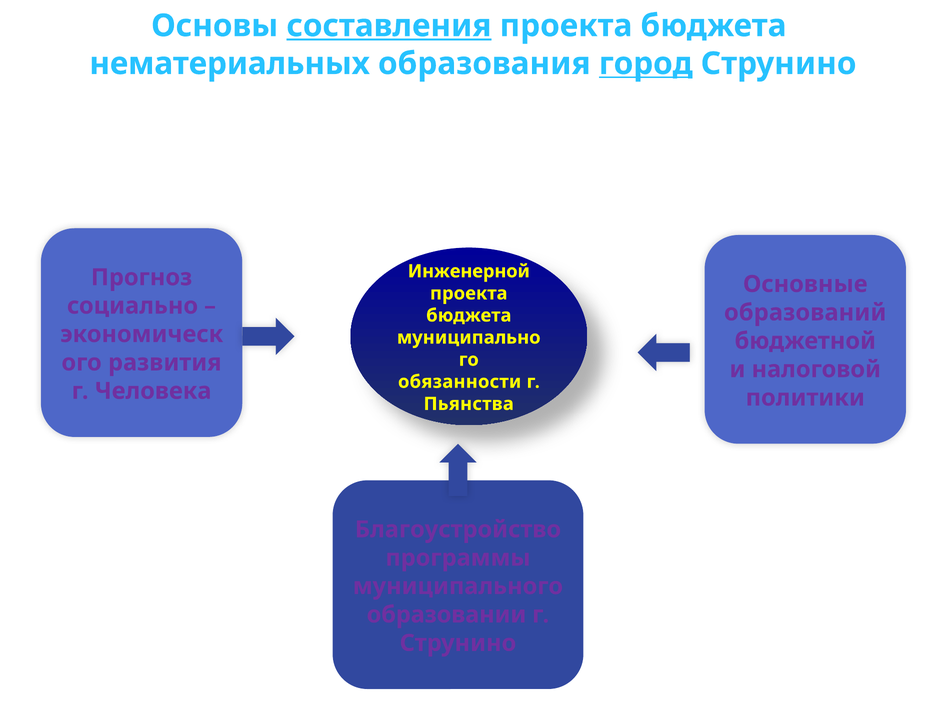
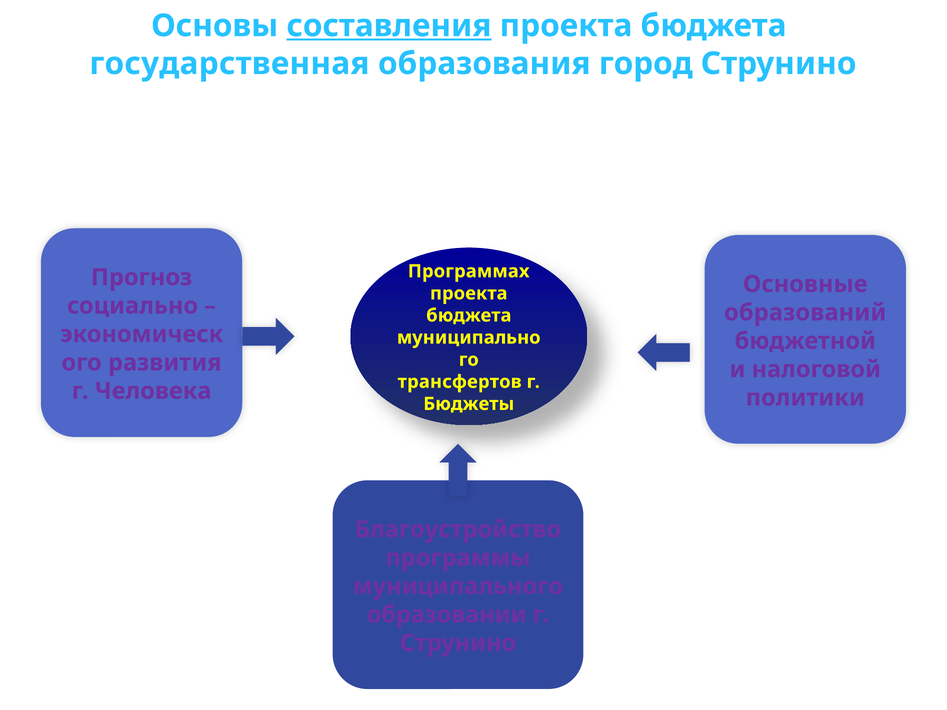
нематериальных: нематериальных -> государственная (229, 64)
город underline: present -> none (646, 64)
Инженерной: Инженерной -> Программах (469, 271)
обязанности: обязанности -> трансфертов (460, 382)
Пьянства: Пьянства -> Бюджеты (469, 404)
